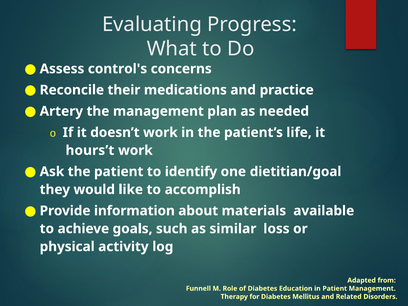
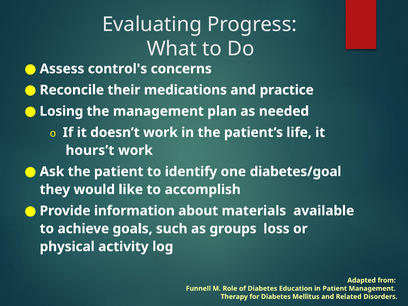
Artery: Artery -> Losing (61, 111)
dietitian/goal: dietitian/goal -> diabetes/goal (296, 172)
similar: similar -> groups (233, 229)
